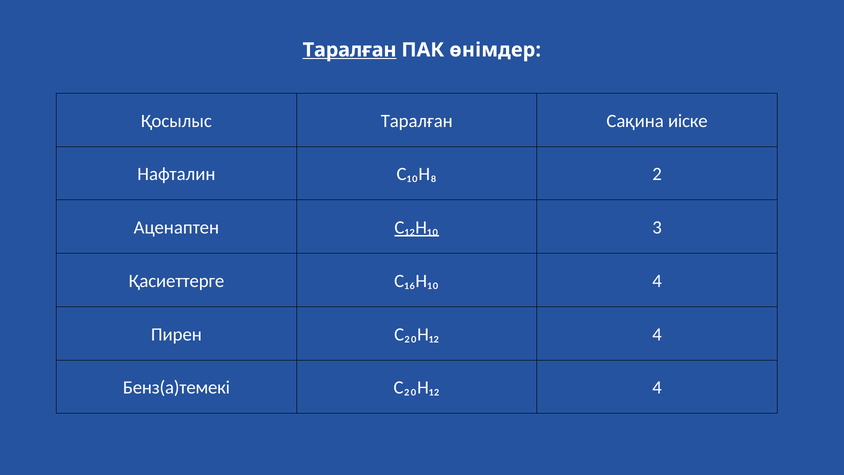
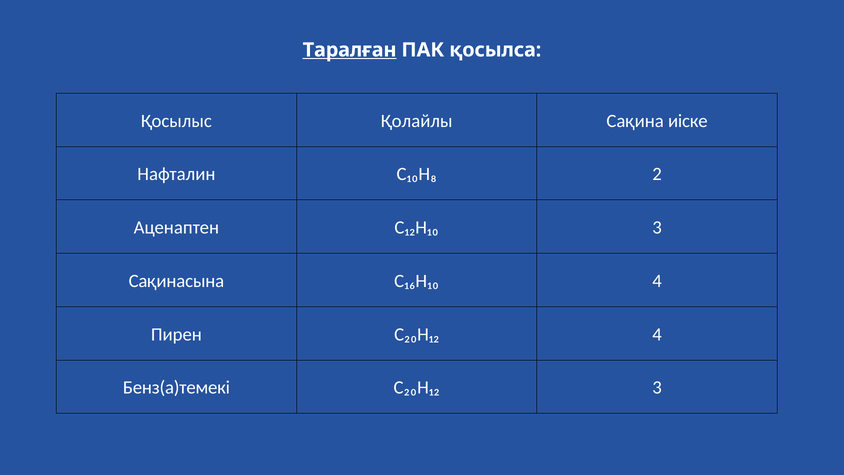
өнімдер: өнімдер -> қосылса (495, 50)
Қосылыс Таралған: Таралған -> Қолайлы (417, 121)
C₁₂H₁₀ underline: present -> none (417, 228)
Қасиеттерге: Қасиеттерге -> Сақинасына (176, 281)
4: 4 -> 3 (657, 388)
